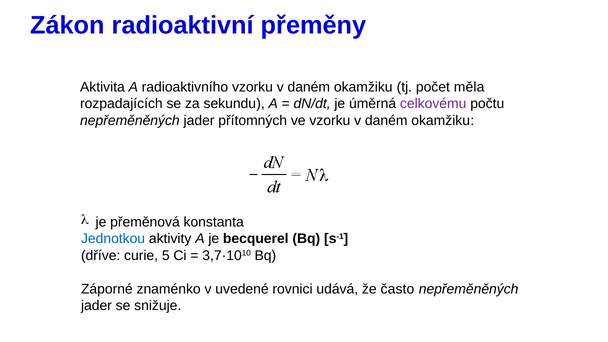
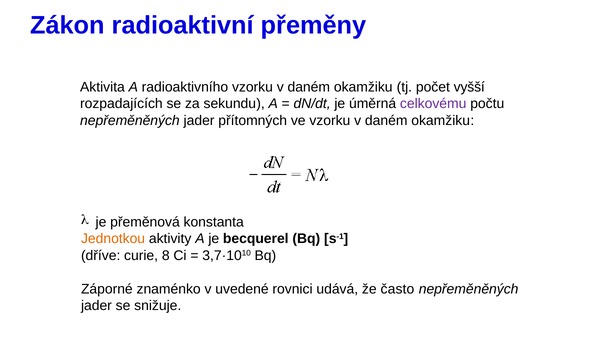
měla: měla -> vyšší (469, 87)
Jednotkou colour: blue -> orange (113, 239)
5: 5 -> 8 (166, 255)
